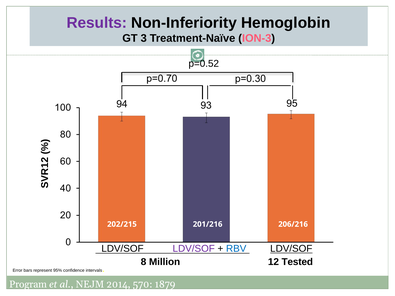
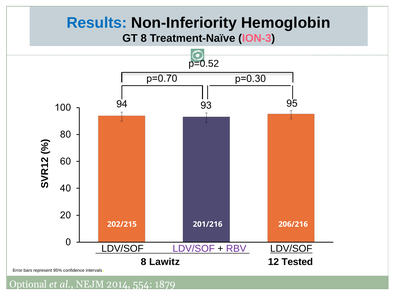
Results colour: purple -> blue (97, 23)
GT 3: 3 -> 8 (144, 38)
RBV colour: blue -> purple (236, 249)
Million: Million -> Lawitz (164, 262)
Program: Program -> Optional (28, 285)
570: 570 -> 554 (143, 285)
